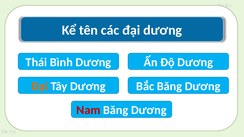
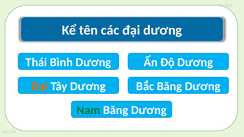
Nam colour: red -> green (88, 110)
